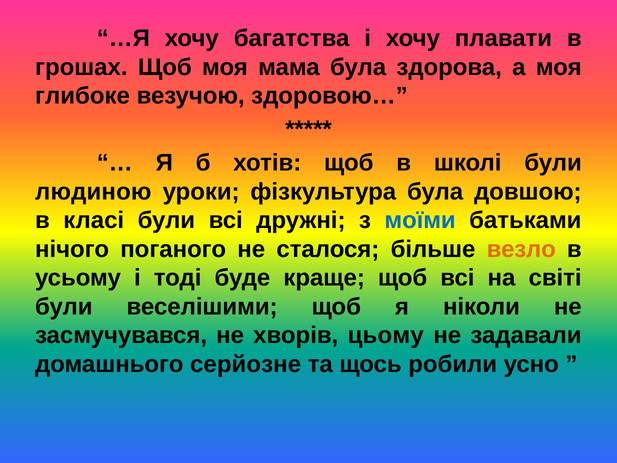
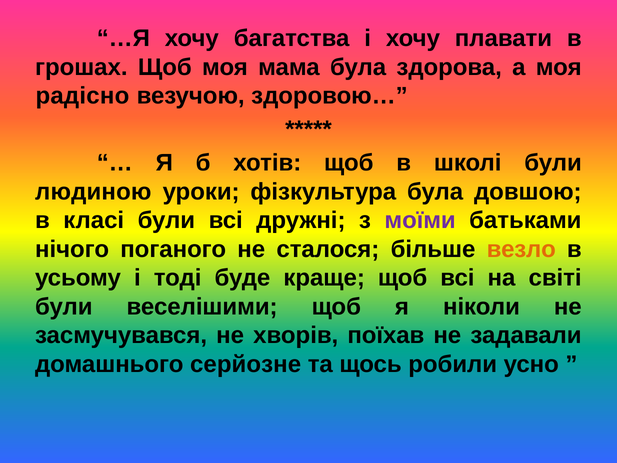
глибоке: глибоке -> радісно (82, 96)
моїми colour: blue -> purple (420, 220)
цьому: цьому -> поїхав (386, 335)
